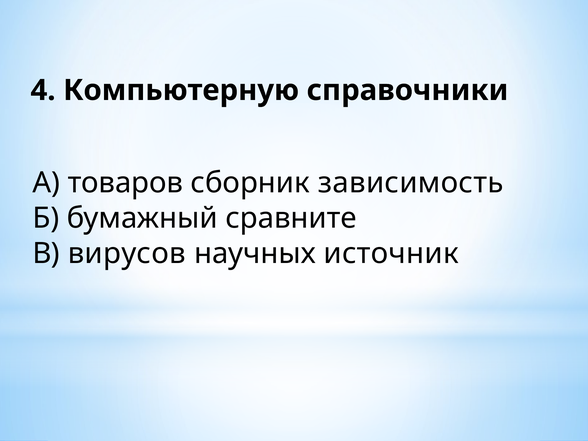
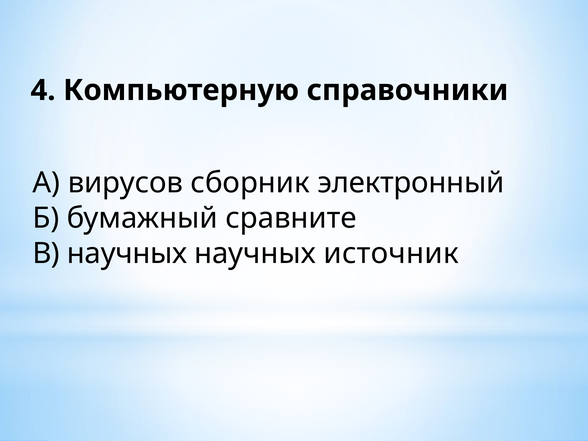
товаров: товаров -> вирусов (125, 183)
зависимость: зависимость -> электронный (411, 183)
В вирусов: вирусов -> научных (127, 253)
